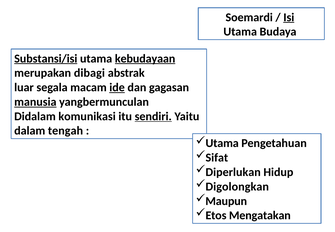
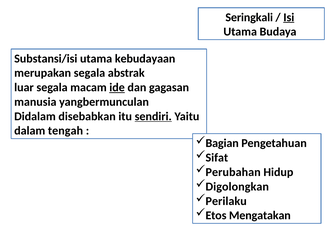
Soemardi: Soemardi -> Seringkali (249, 17)
Substansi/isi underline: present -> none (46, 59)
kebudayaan underline: present -> none (145, 59)
merupakan dibagi: dibagi -> segala (89, 73)
manusia underline: present -> none (35, 102)
komunikasi: komunikasi -> disebabkan (87, 116)
Utama: Utama -> Bagian (222, 143)
Diperlukan: Diperlukan -> Perubahan (233, 172)
Maupun: Maupun -> Perilaku (226, 201)
